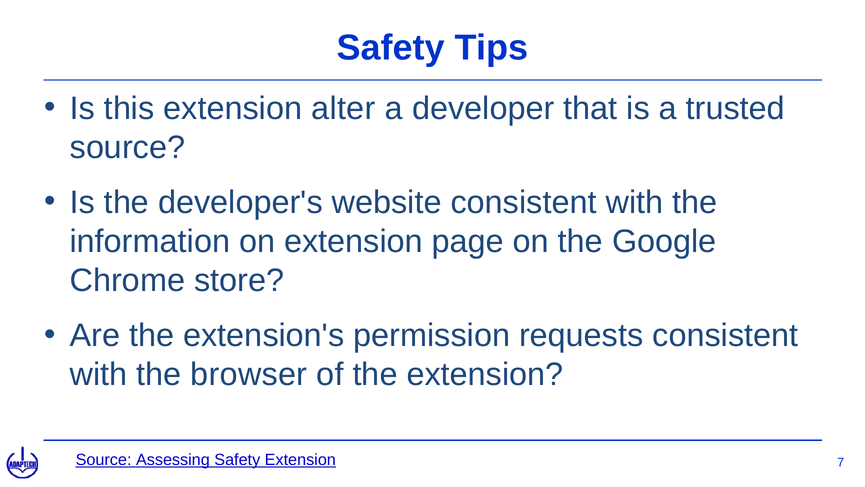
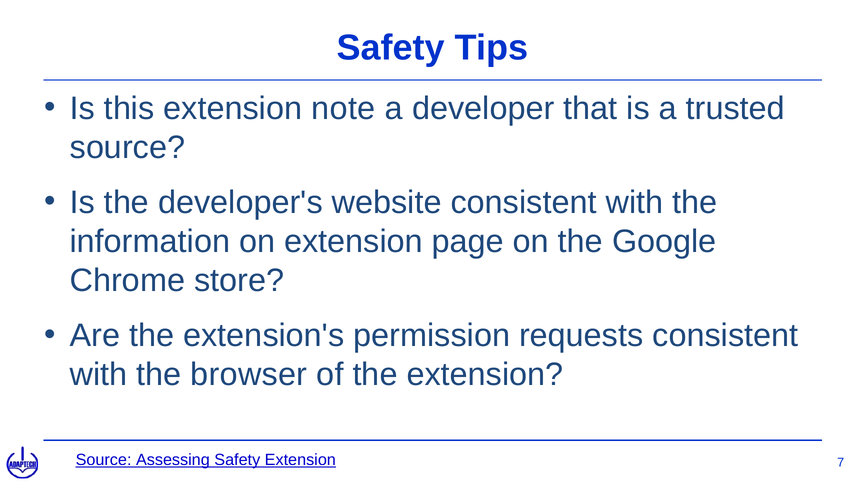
alter: alter -> note (343, 108)
